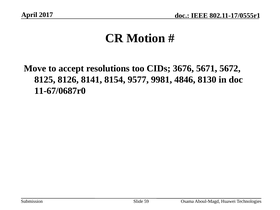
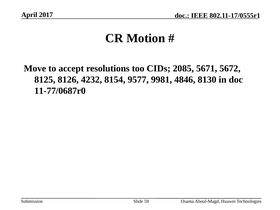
3676: 3676 -> 2085 (183, 68)
8141: 8141 -> 4232 (92, 80)
11-67/0687r0: 11-67/0687r0 -> 11-77/0687r0 (60, 91)
